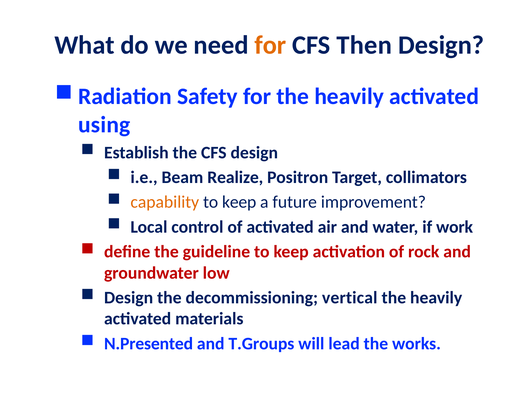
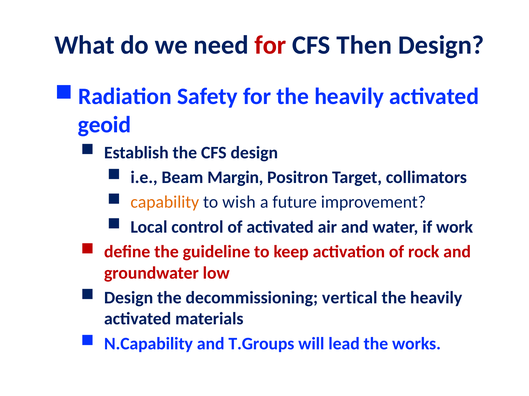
for colour: orange -> red (270, 45)
using: using -> geoid (105, 125)
Realize: Realize -> Margin (235, 178)
keep: keep -> wish (239, 203)
N.Presented: N.Presented -> N.Capability (148, 344)
